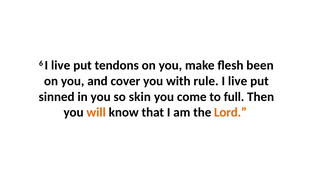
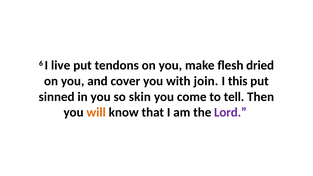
been: been -> dried (260, 65)
rule: rule -> join (206, 81)
live: live -> this (238, 81)
full: full -> tell (234, 97)
Lord colour: orange -> purple (230, 112)
